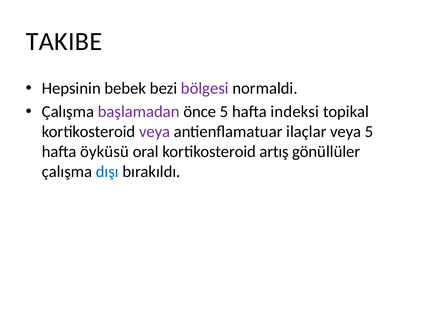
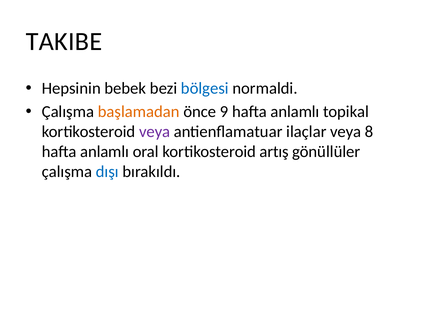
bölgesi colour: purple -> blue (205, 88)
başlamadan colour: purple -> orange (139, 112)
önce 5: 5 -> 9 (224, 112)
indeksi: indeksi -> anlamlı (295, 112)
veya 5: 5 -> 8 (369, 132)
öyküsü: öyküsü -> anlamlı (105, 152)
